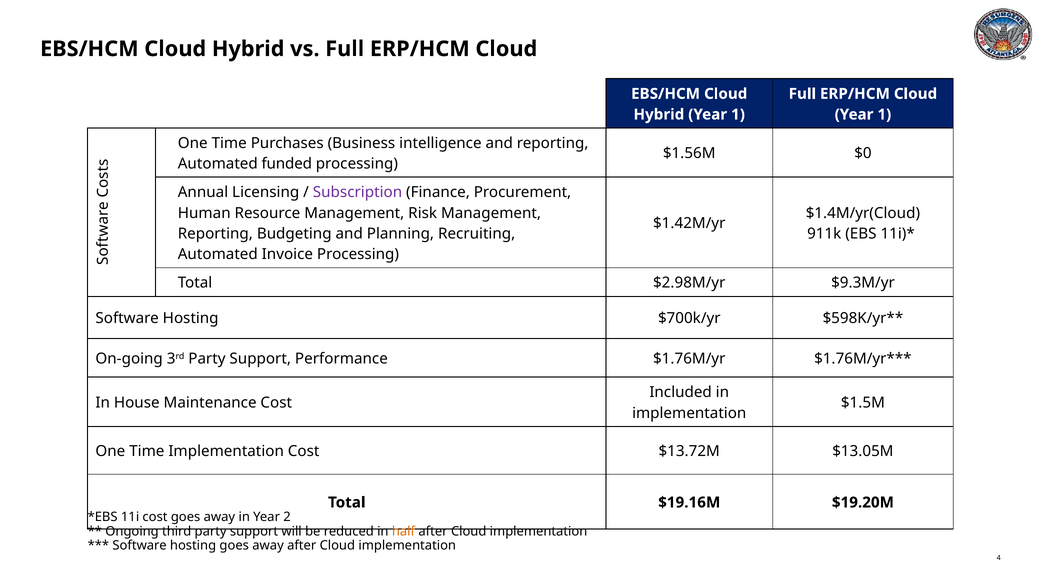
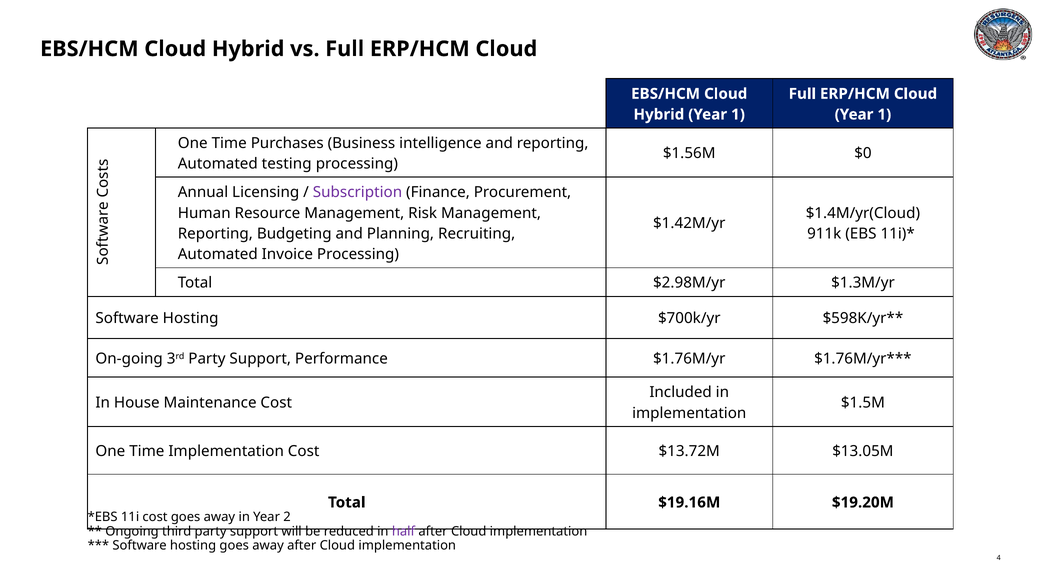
funded: funded -> testing (287, 164)
$9.3M/yr: $9.3M/yr -> $1.3M/yr (863, 283)
half colour: orange -> purple (403, 531)
